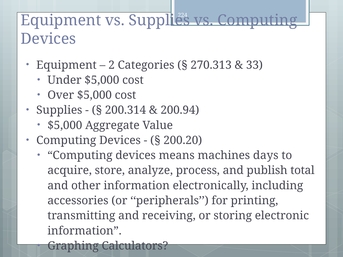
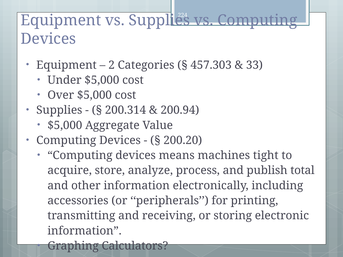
270.313: 270.313 -> 457.303 (211, 65)
days: days -> tight (266, 156)
